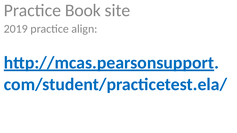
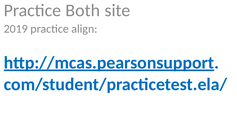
Book: Book -> Both (83, 10)
